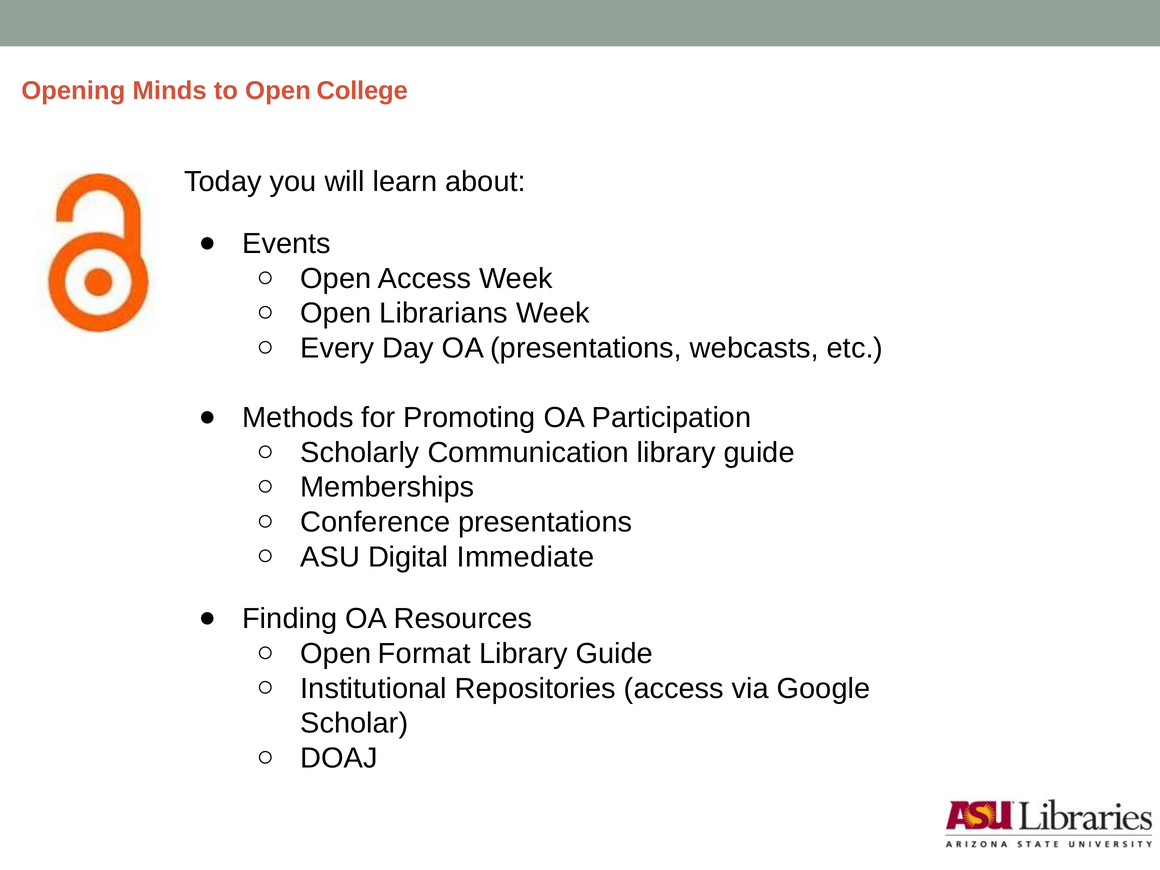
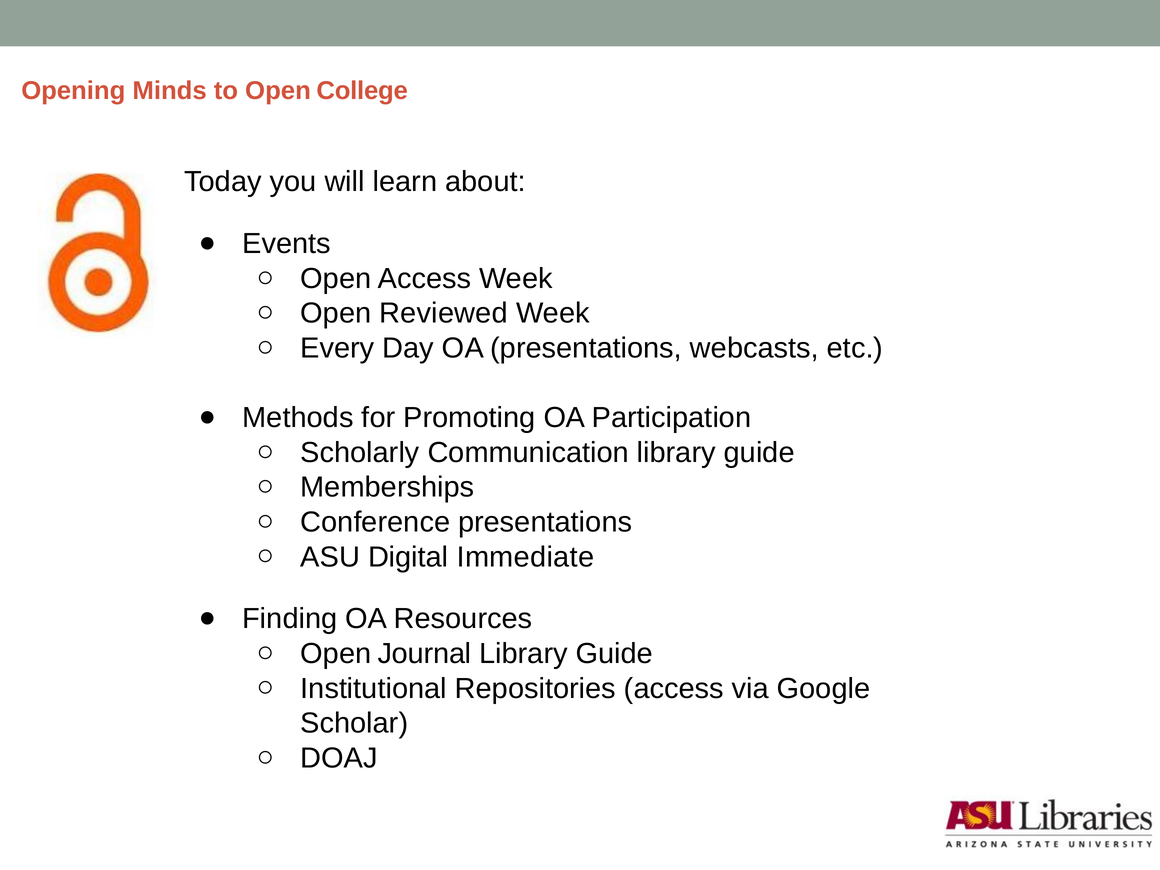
Librarians: Librarians -> Reviewed (444, 313)
Format: Format -> Journal (425, 654)
